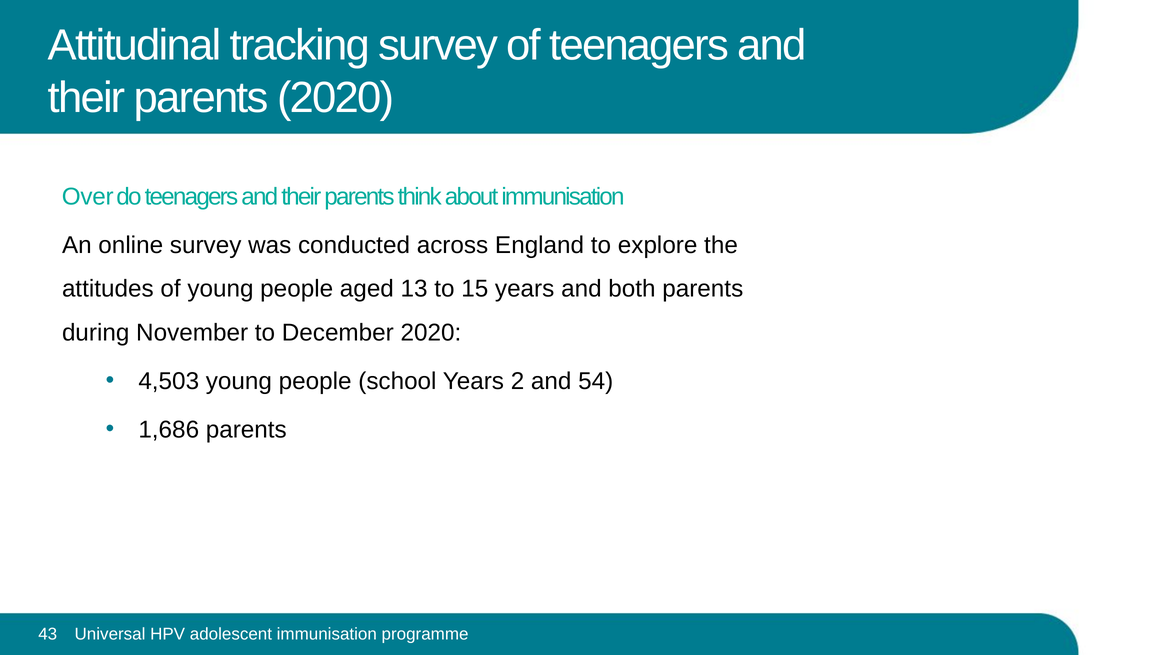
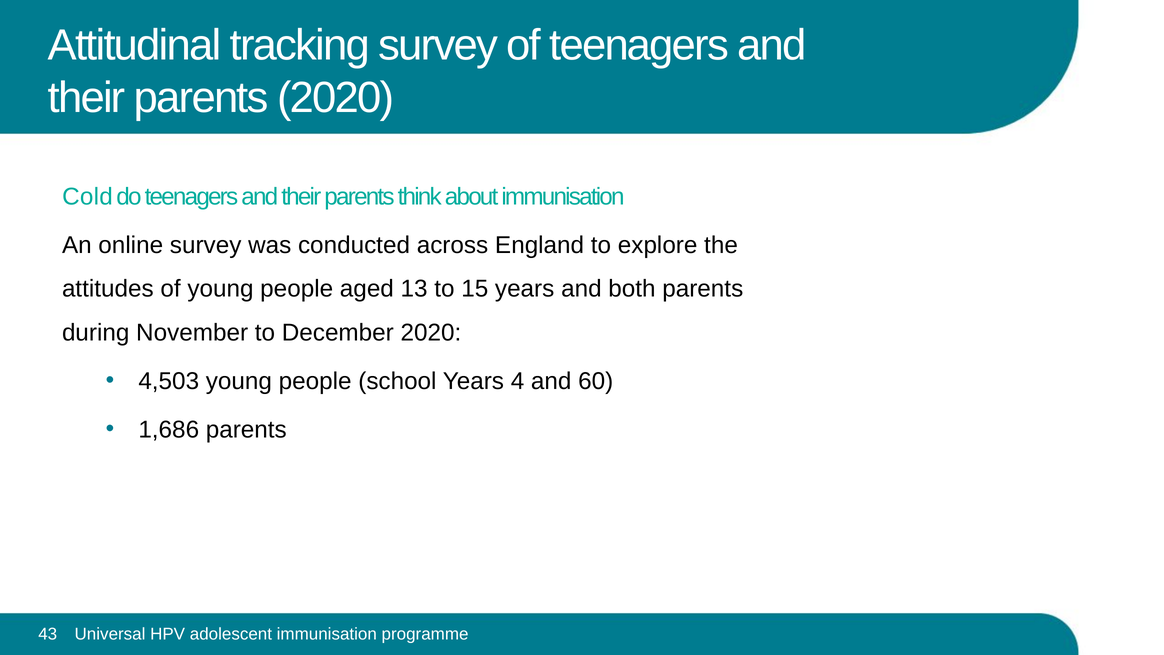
Over: Over -> Cold (87, 197)
2: 2 -> 4 (518, 381)
54: 54 -> 60 (596, 381)
